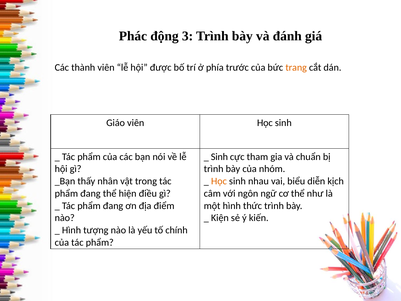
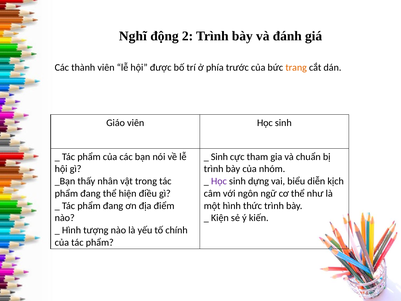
Phác: Phác -> Nghĩ (133, 36)
3: 3 -> 2 (188, 36)
Học colour: orange -> purple (219, 181)
nhau: nhau -> dựng (259, 181)
